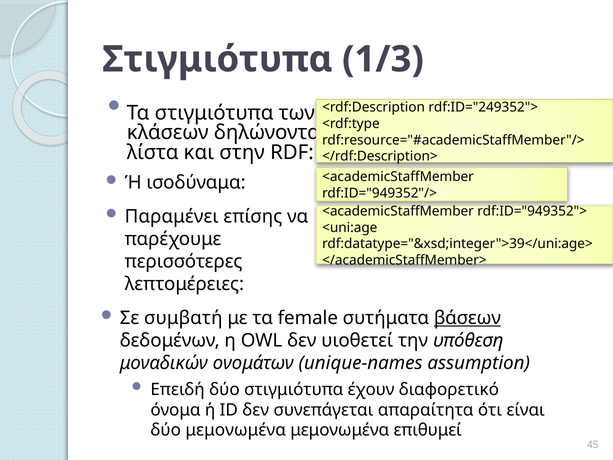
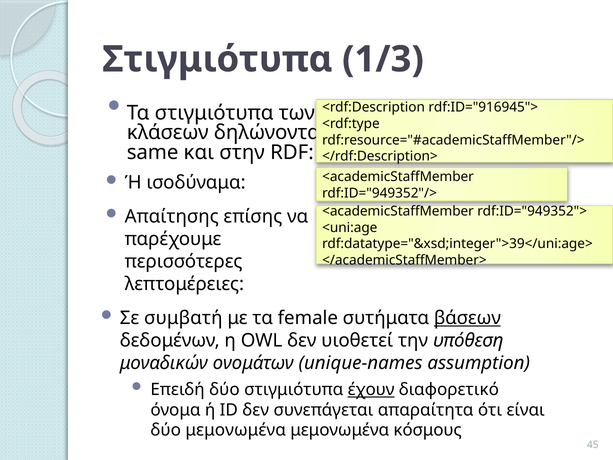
rdf:ID="249352">: rdf:ID="249352"> -> rdf:ID="916945"> (483, 107)
λίστα: λίστα -> same (153, 152)
Παραμένει: Παραμένει -> Απαίτησης (172, 216)
έχουν underline: none -> present (371, 389)
επιθυμεί: επιθυμεί -> κόσμους (428, 430)
